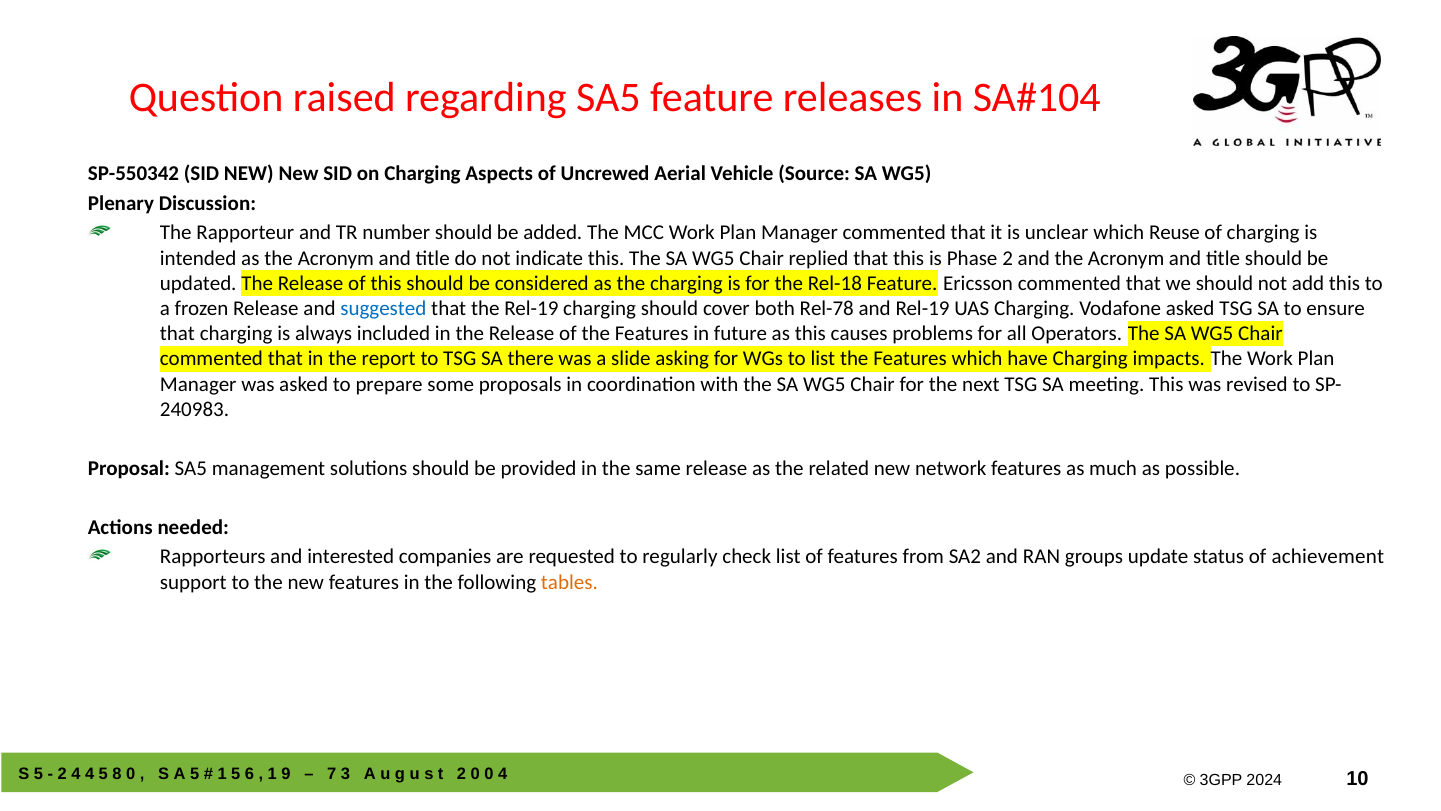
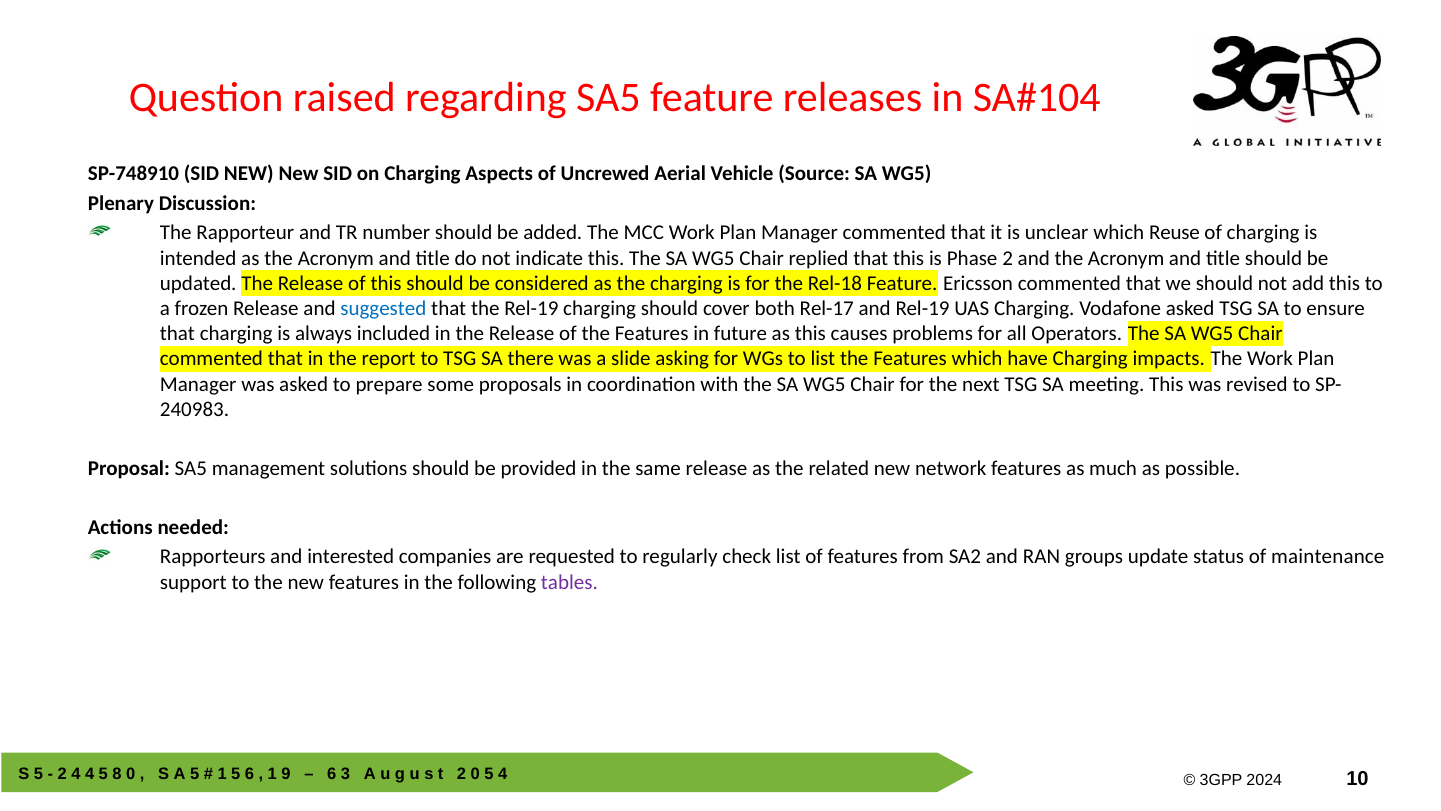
SP-550342: SP-550342 -> SP-748910 (133, 174)
Rel-78: Rel-78 -> Rel-17 (827, 308)
achievement: achievement -> maintenance (1328, 557)
tables colour: orange -> purple (569, 582)
7: 7 -> 6 (332, 774)
0: 0 -> 5 (489, 774)
